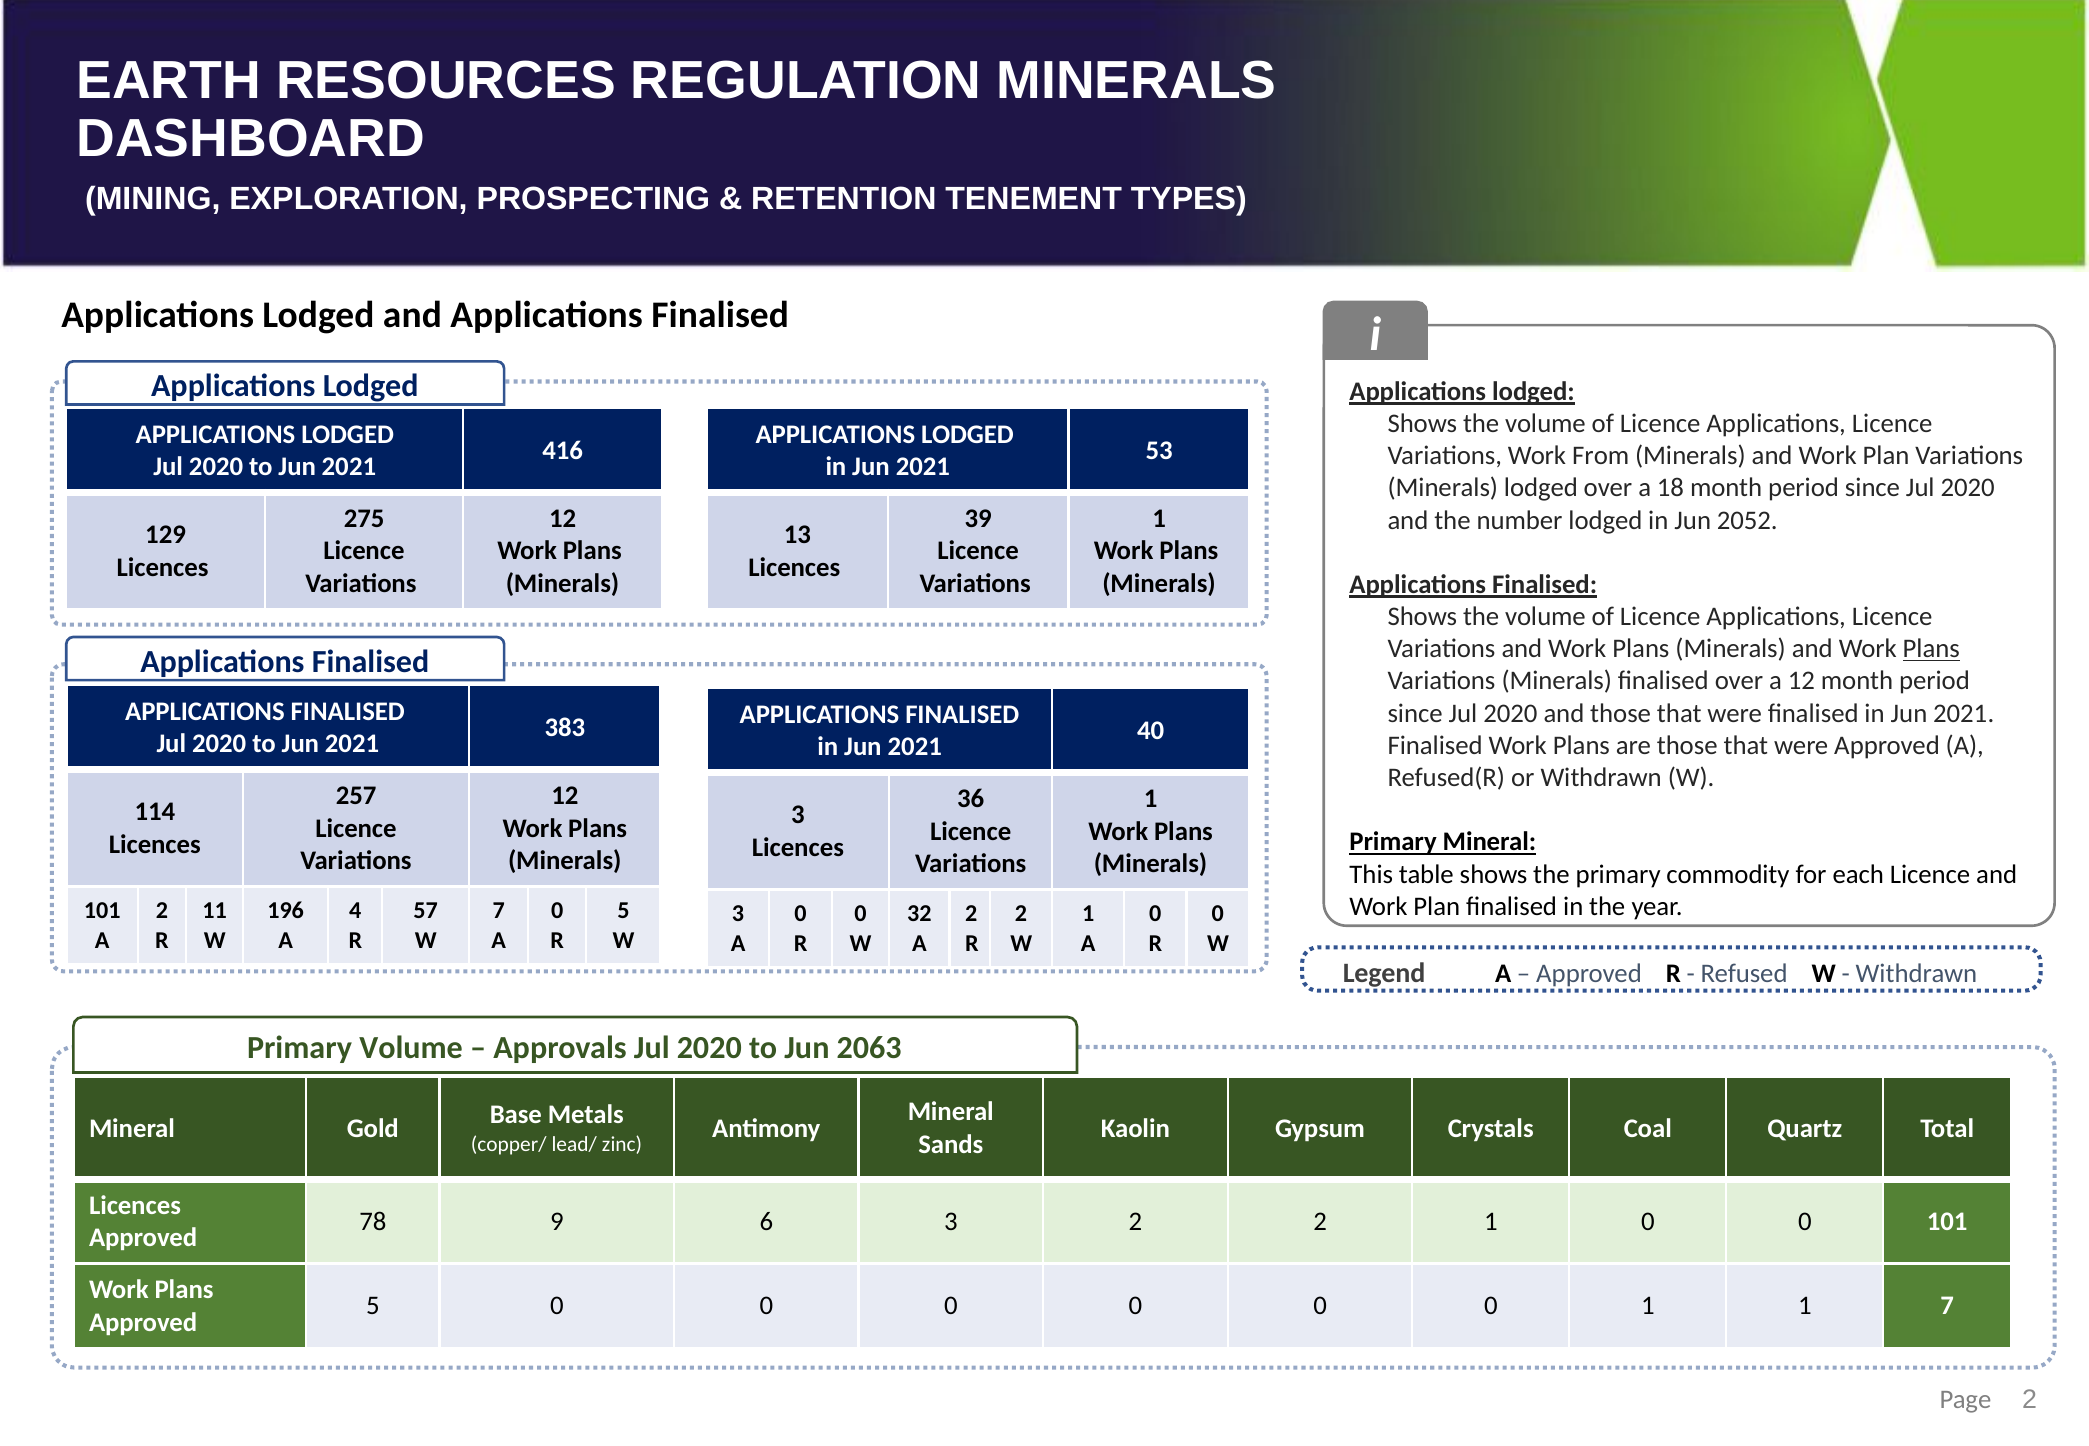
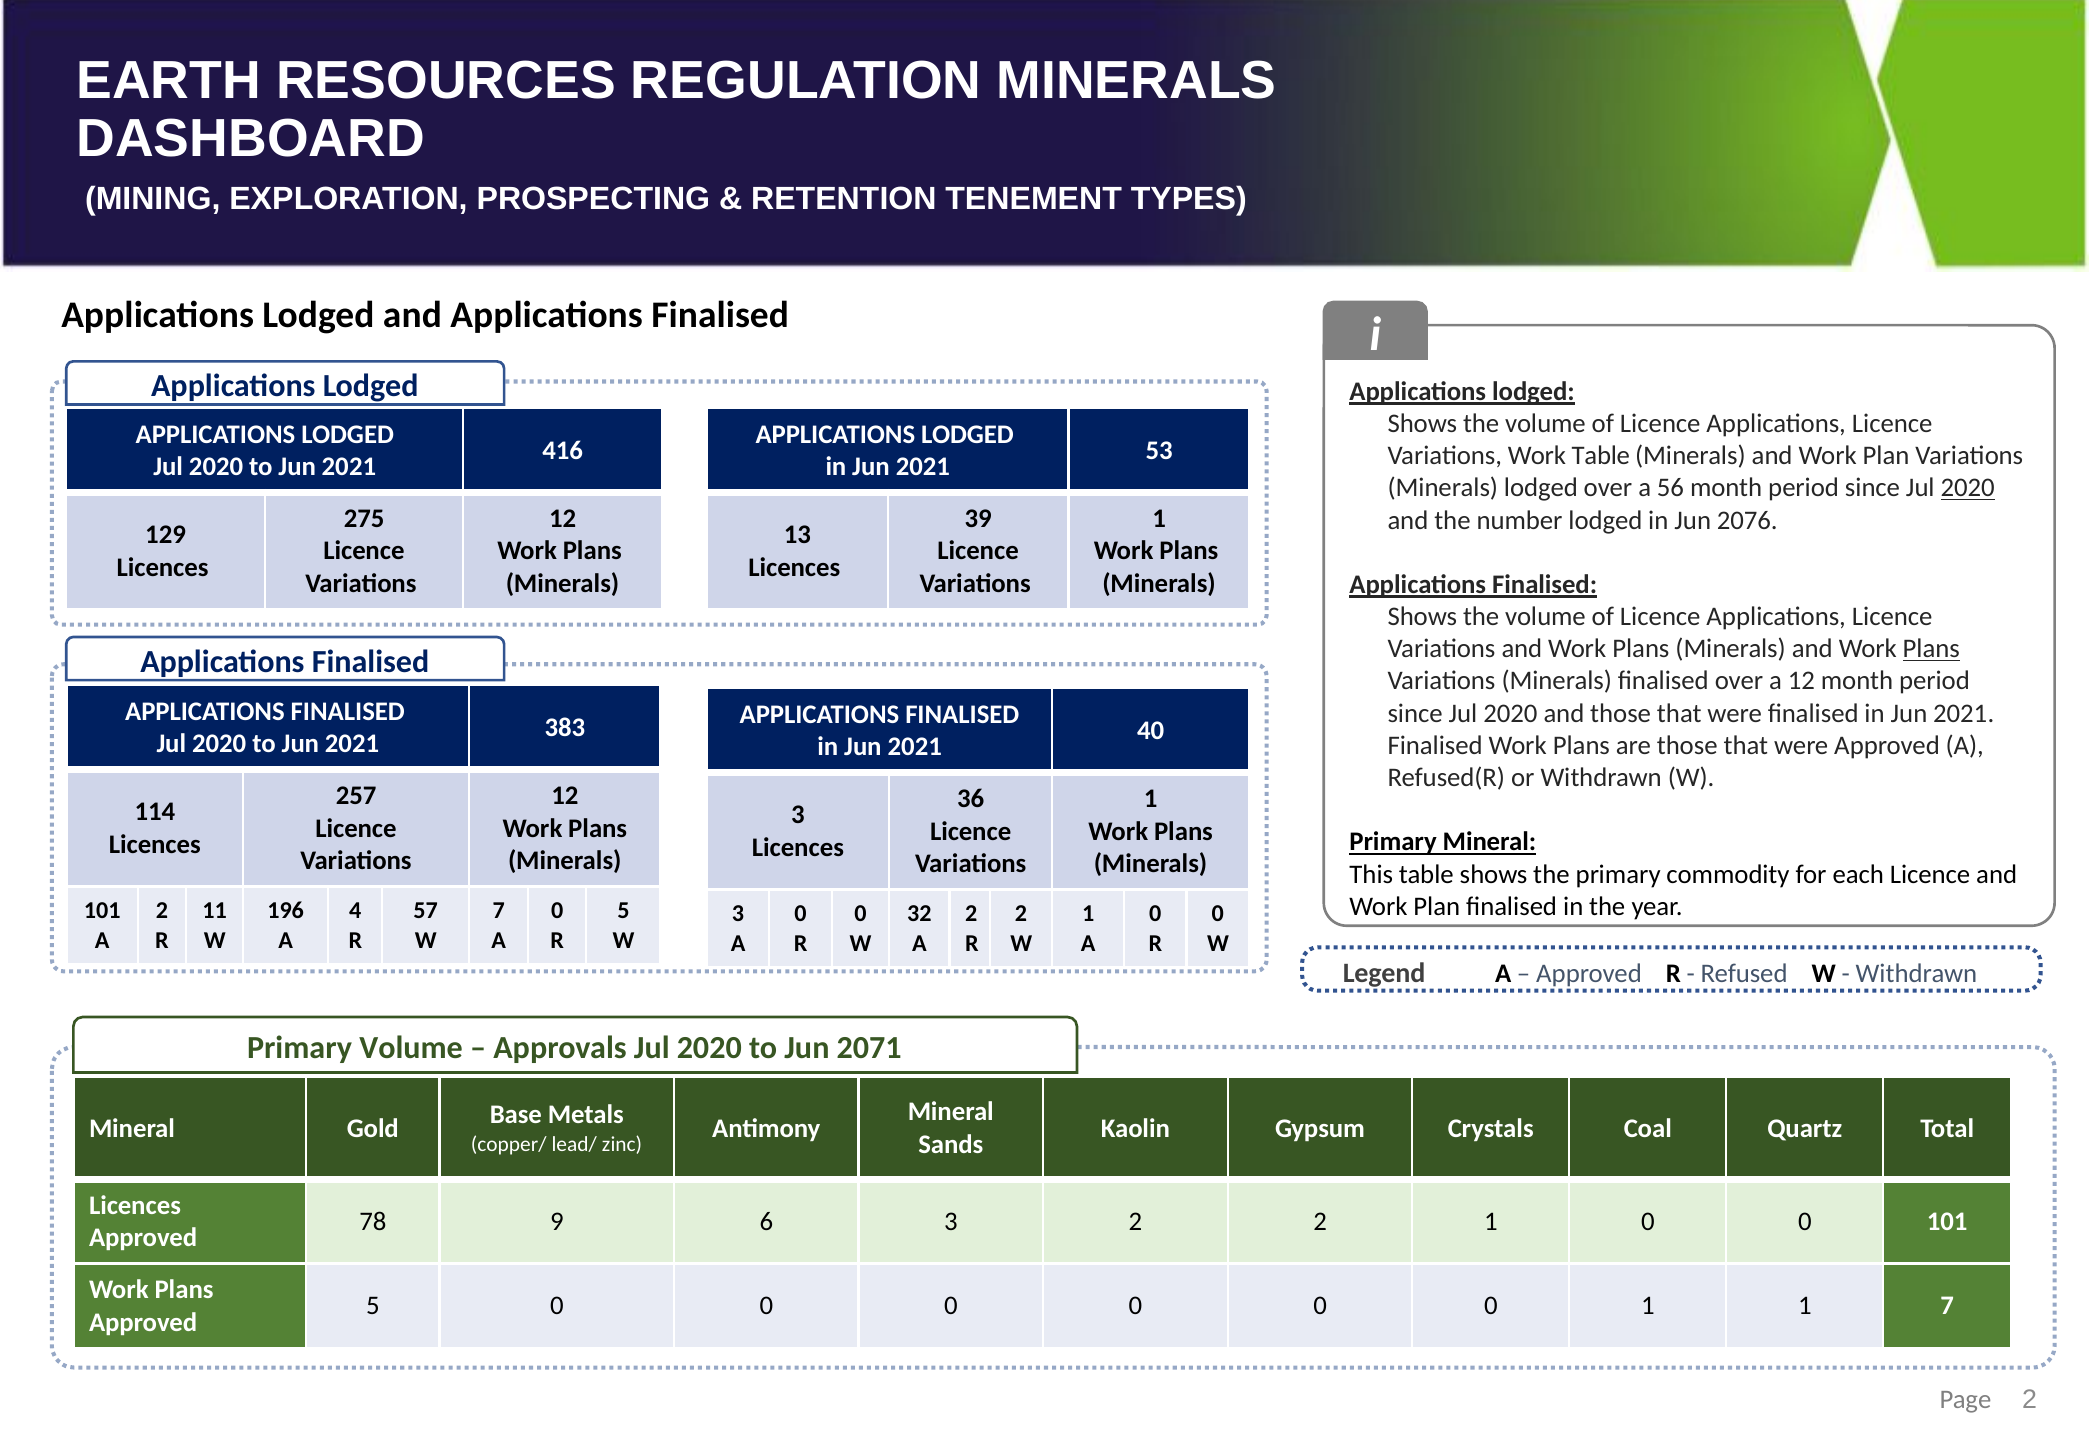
Work From: From -> Table (1601, 456)
18: 18 -> 56 (1670, 488)
2020 underline: none -> present (1968, 488)
2052: 2052 -> 2076 (1747, 520)
2063: 2063 -> 2071 (869, 1048)
